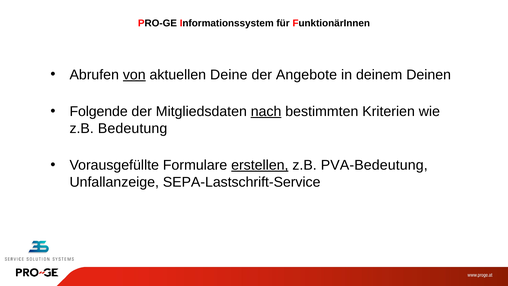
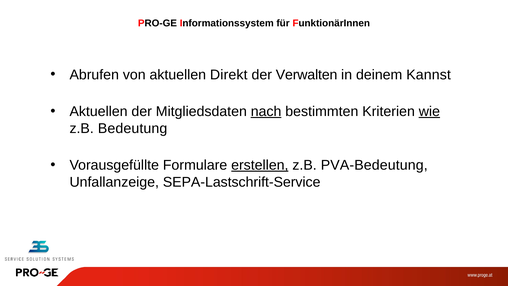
von underline: present -> none (134, 75)
Deine: Deine -> Direkt (229, 75)
Angebote: Angebote -> Verwalten (307, 75)
Deinen: Deinen -> Kannst (429, 75)
Folgende: Folgende -> Aktuellen (99, 111)
wie underline: none -> present (429, 111)
